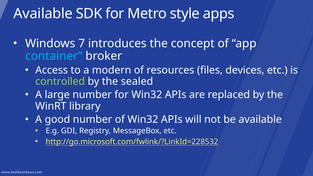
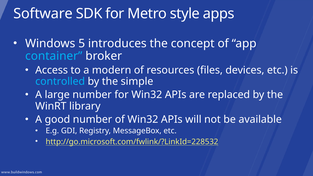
Available: Available -> Software (43, 14)
7: 7 -> 5 (82, 43)
controlled colour: light green -> light blue (60, 81)
sealed: sealed -> simple (137, 81)
